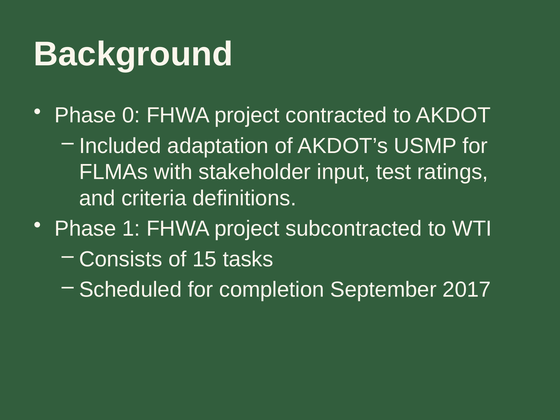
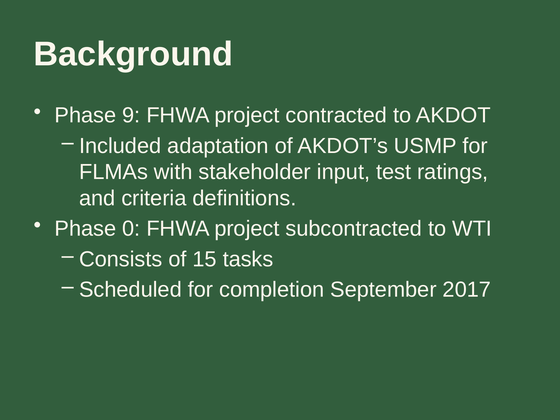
0: 0 -> 9 (131, 115)
1: 1 -> 0 (131, 229)
